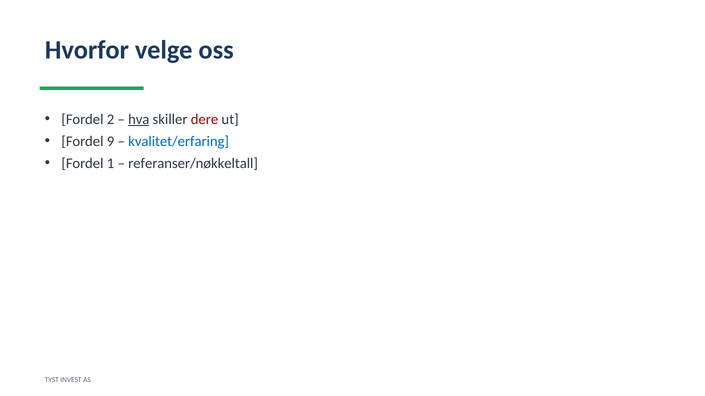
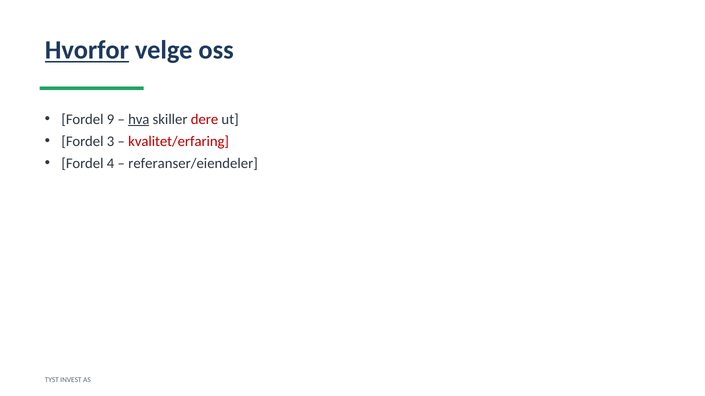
Hvorfor underline: none -> present (87, 50)
2: 2 -> 9 (111, 119)
9: 9 -> 3 (111, 141)
kvalitet/erfaring colour: blue -> red (179, 141)
1: 1 -> 4 (111, 163)
referanser/nøkkeltall: referanser/nøkkeltall -> referanser/eiendeler (193, 163)
